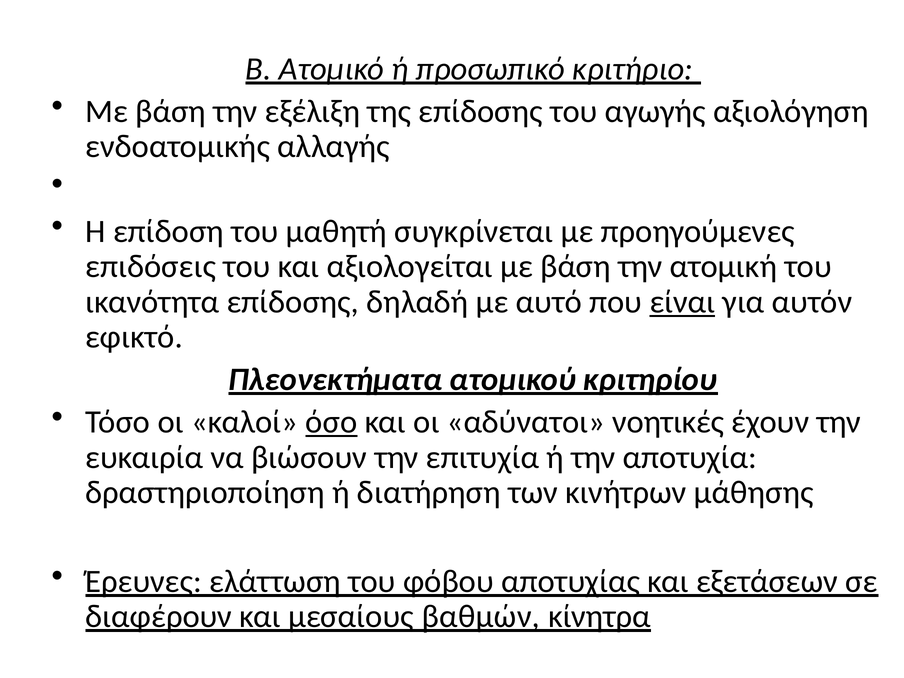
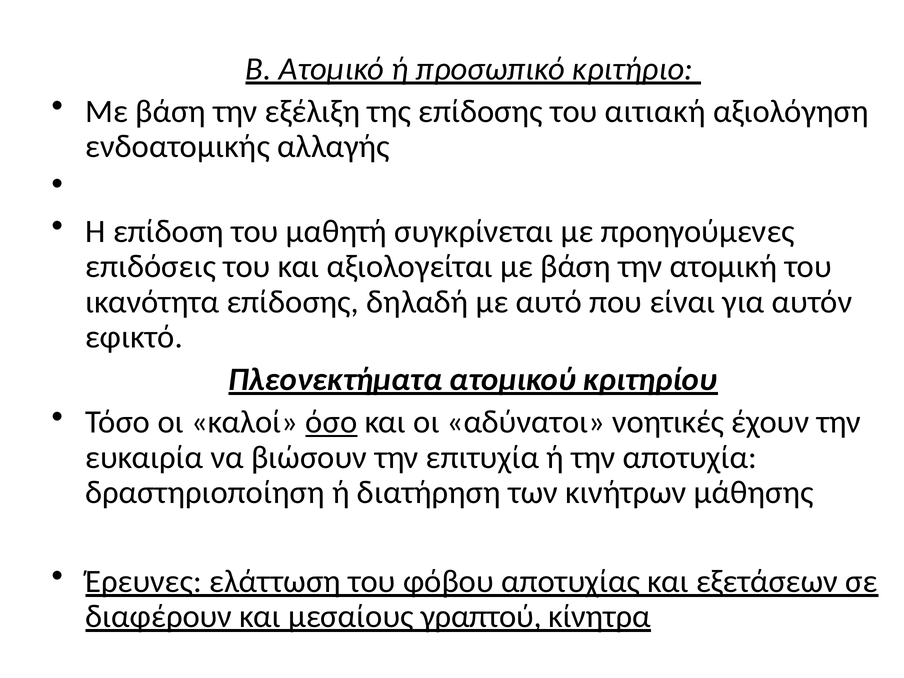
αγωγής: αγωγής -> αιτιακή (655, 111)
είναι underline: present -> none (682, 302)
βαθμών: βαθμών -> γραπτού (481, 617)
